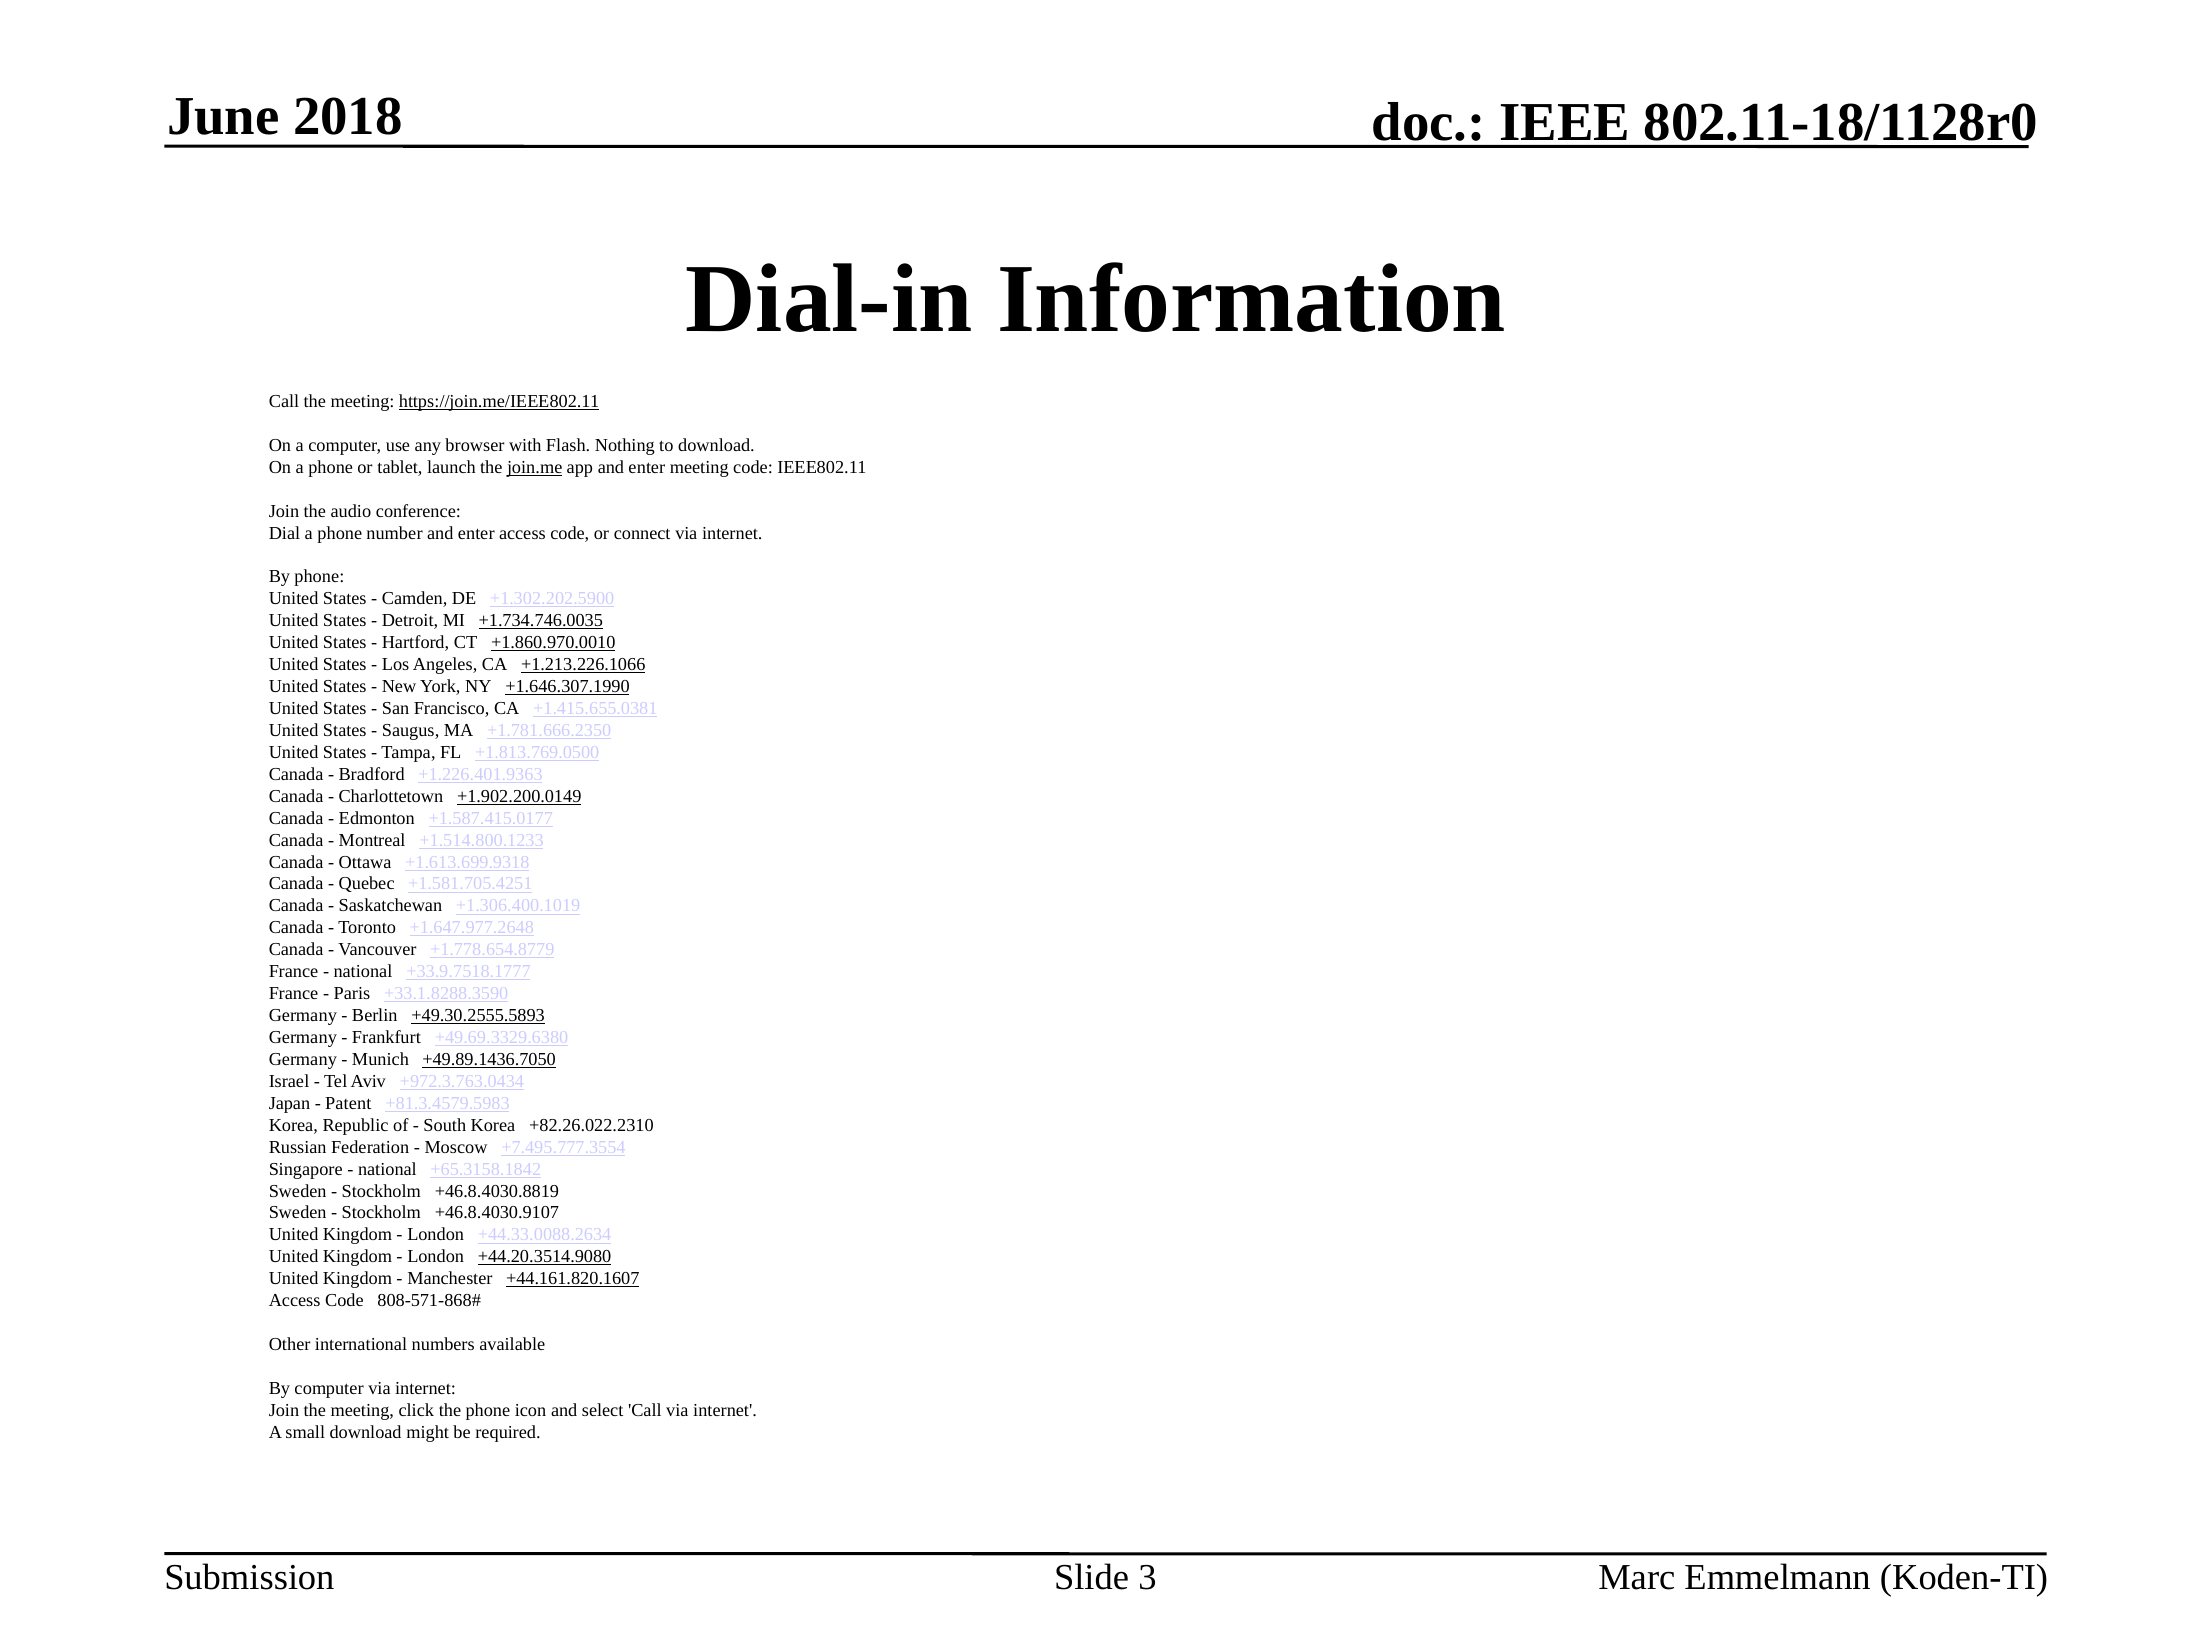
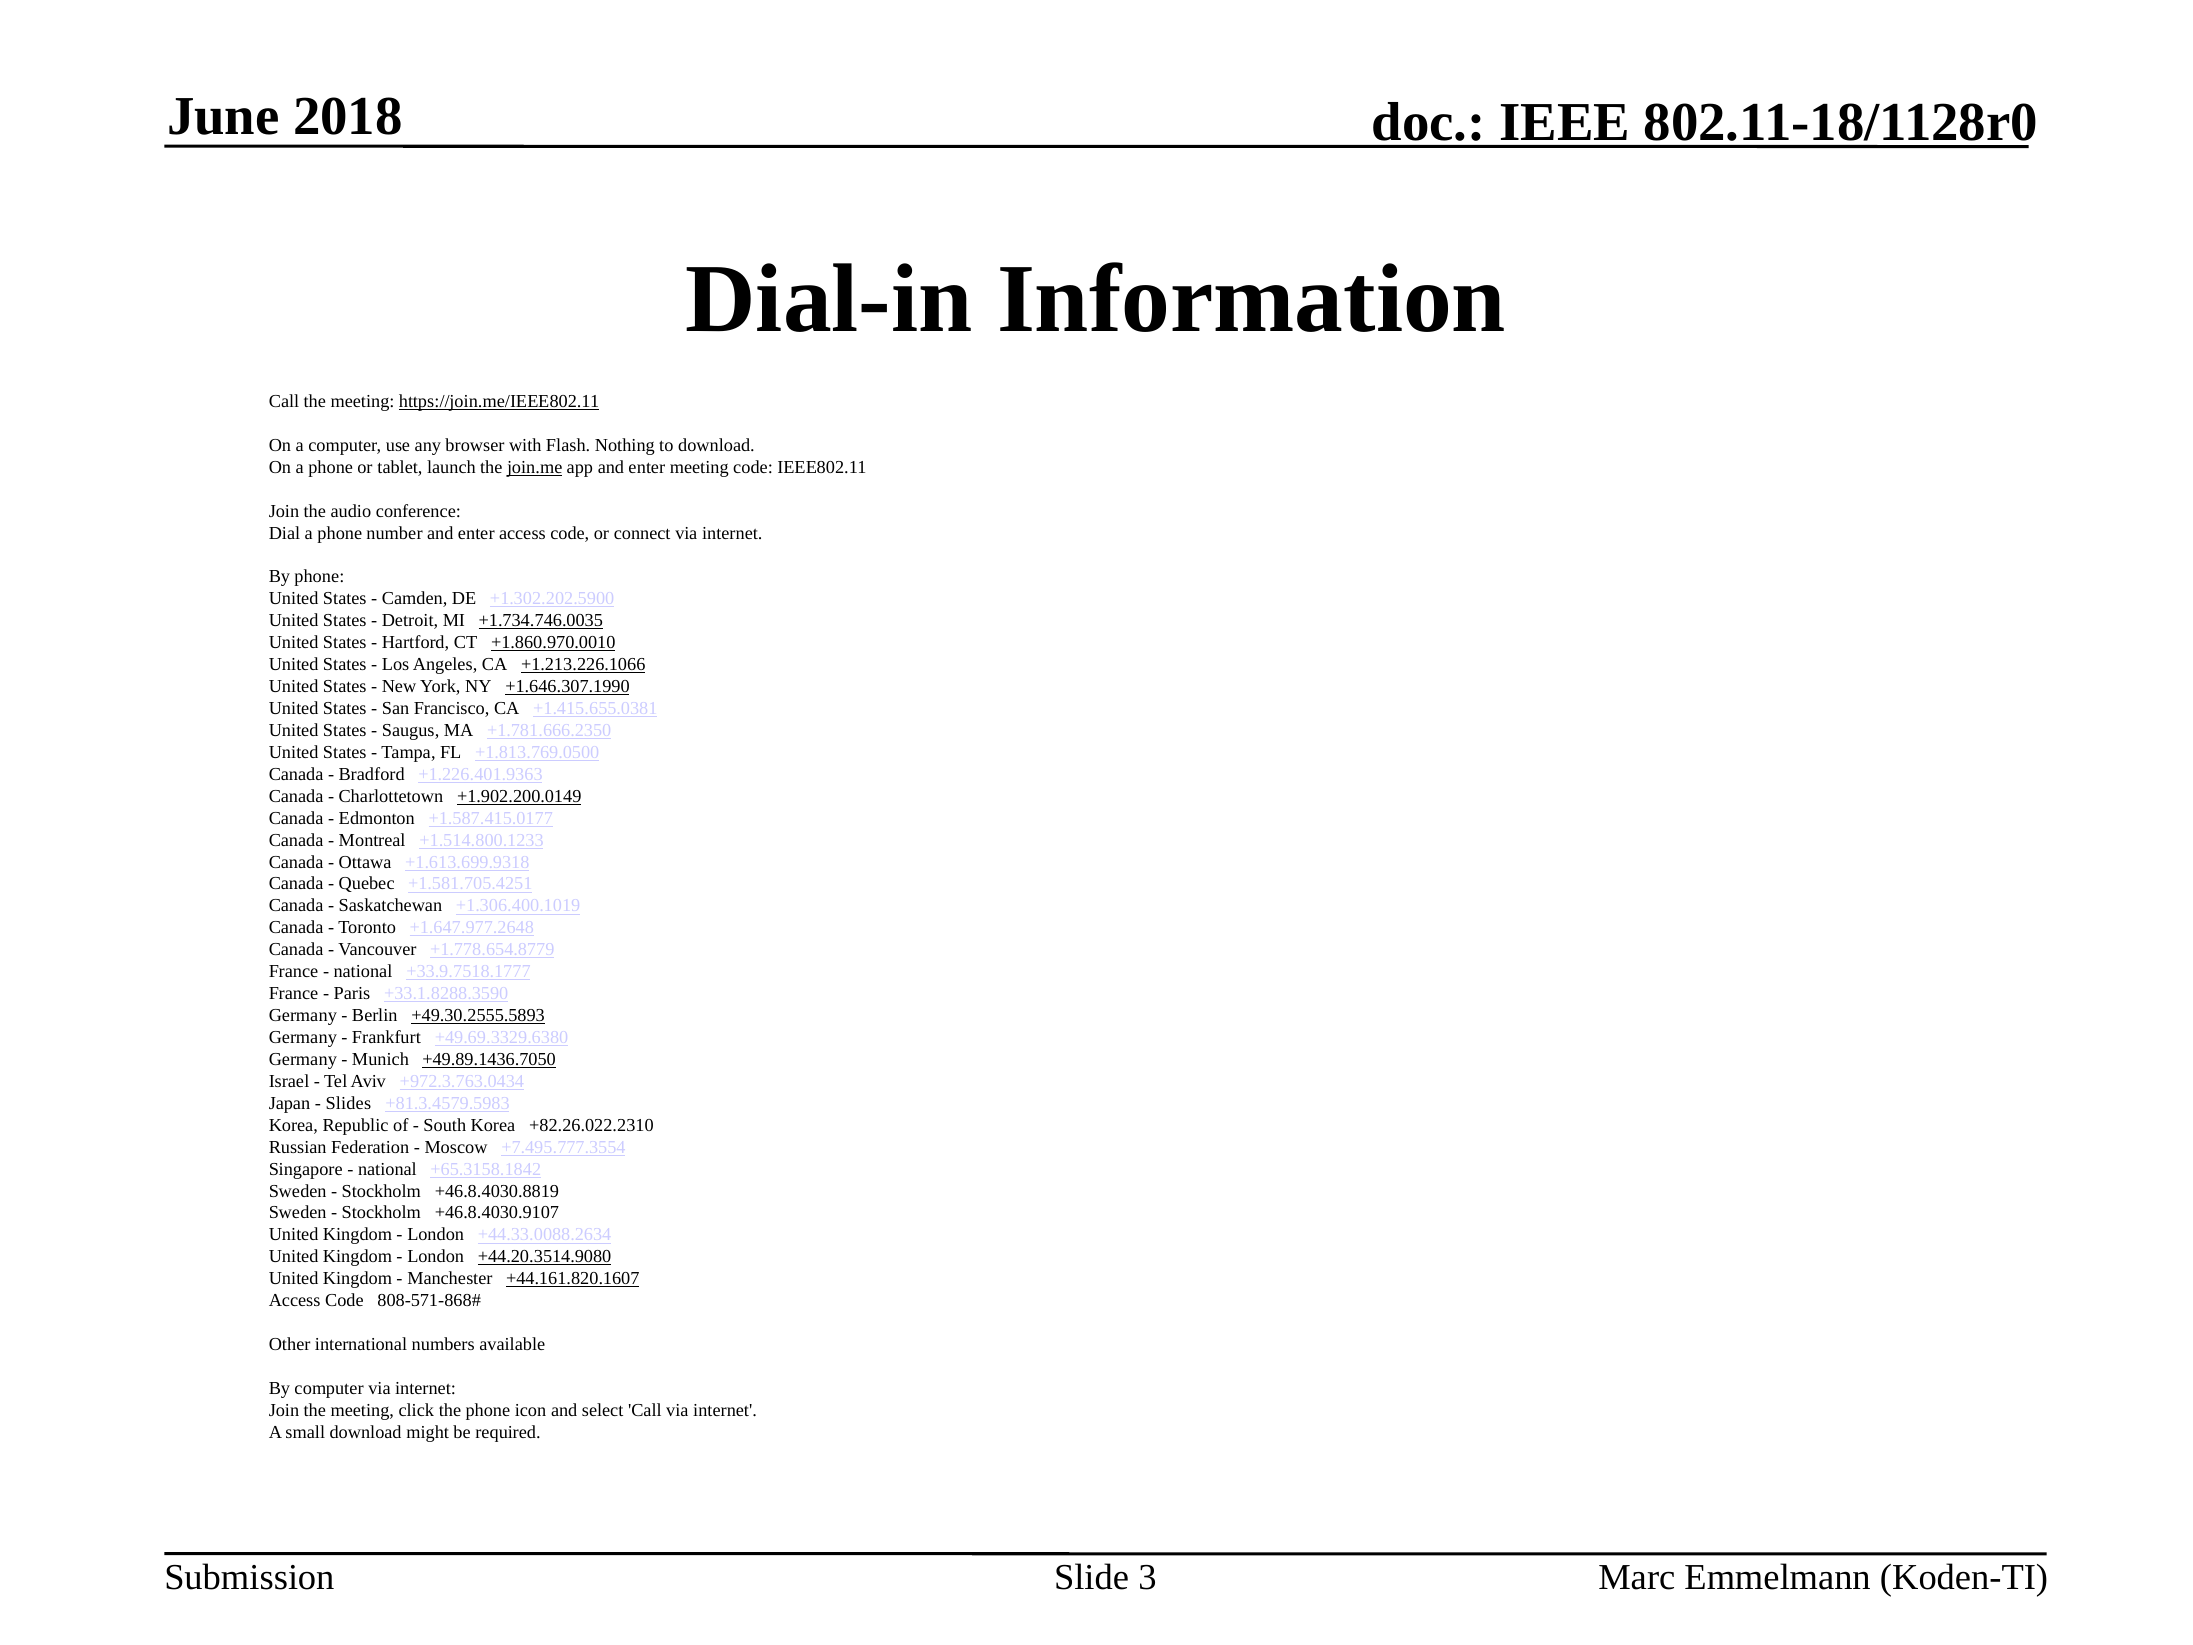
Patent: Patent -> Slides (348, 1103)
